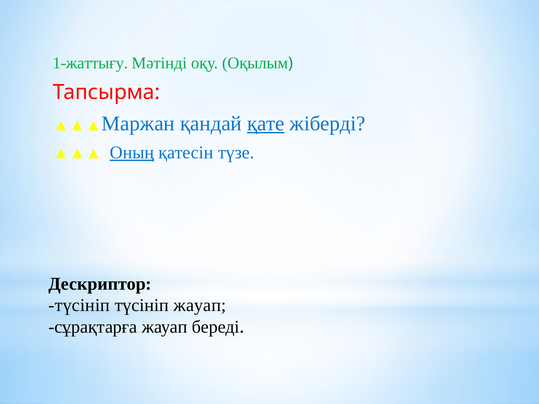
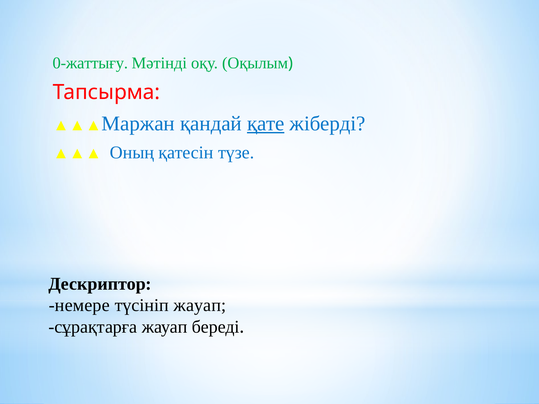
1-жаттығу: 1-жаттығу -> 0-жаттығу (90, 63)
Оның underline: present -> none (132, 153)
түсініп: түсініп -> немере (79, 306)
